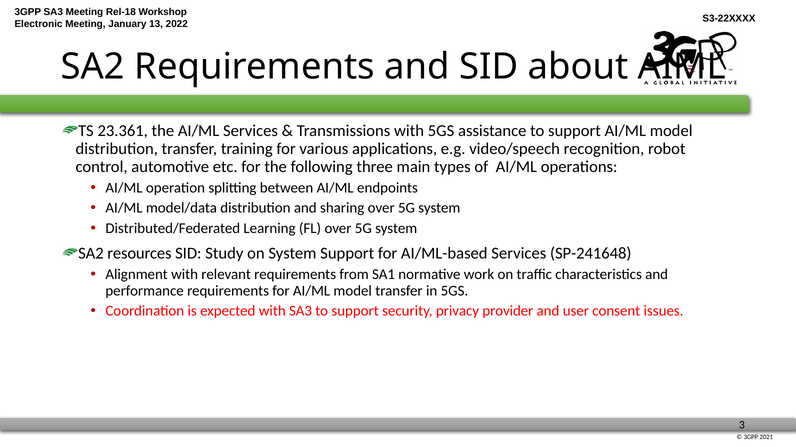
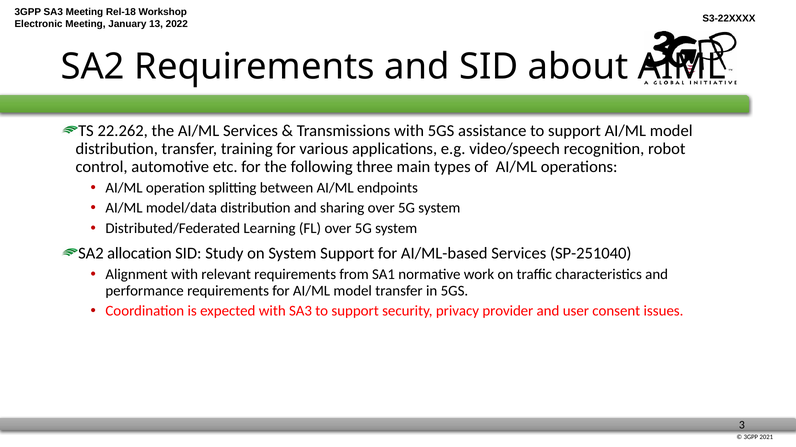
23.361: 23.361 -> 22.262 (123, 131)
resources: resources -> allocation (139, 254)
SP-241648: SP-241648 -> SP-251040 (591, 254)
